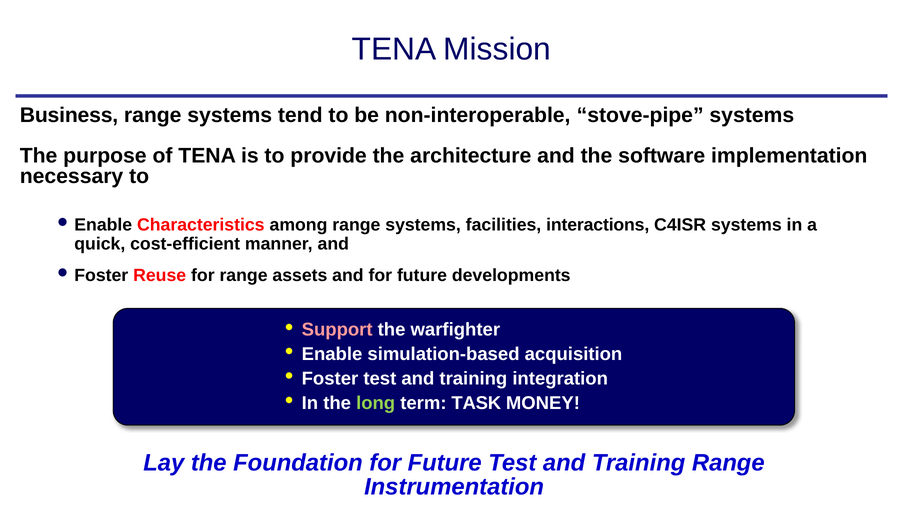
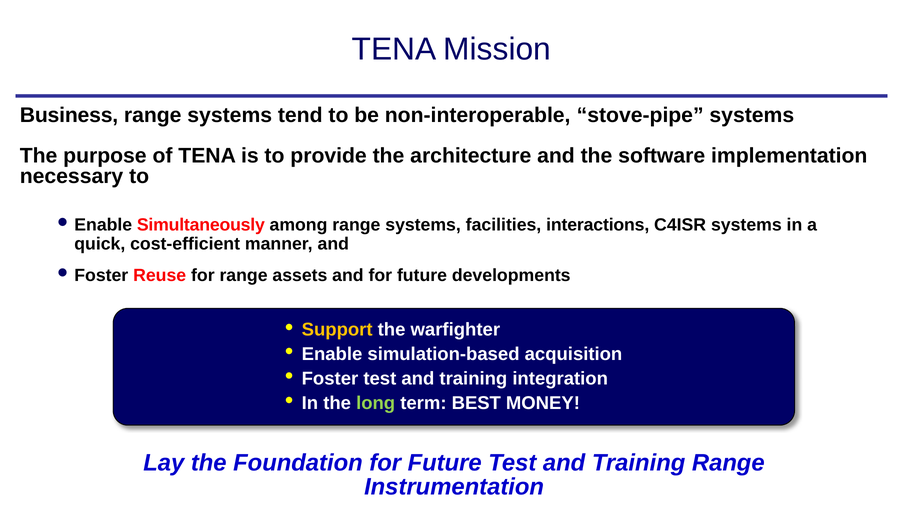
Characteristics: Characteristics -> Simultaneously (201, 225)
Support colour: pink -> yellow (337, 330)
TASK: TASK -> BEST (476, 403)
